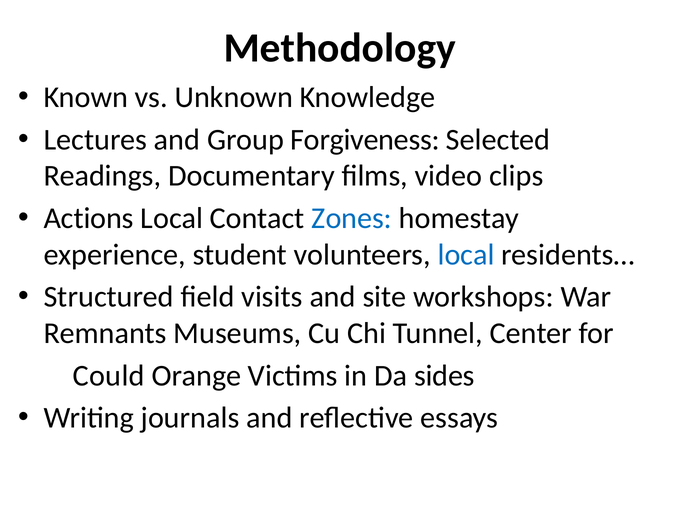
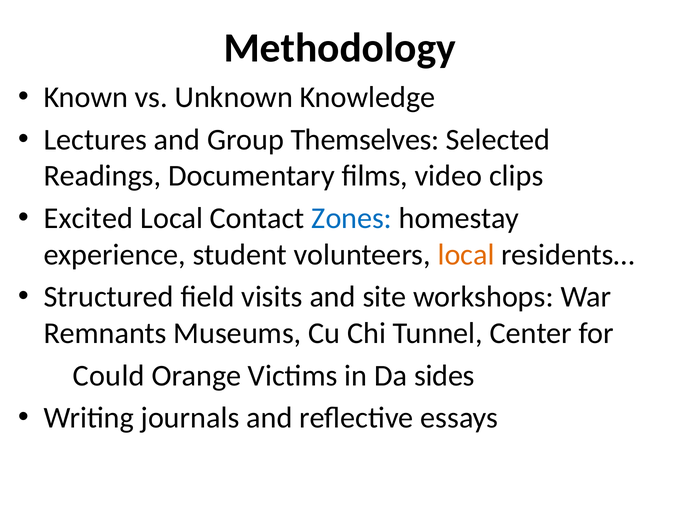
Forgiveness: Forgiveness -> Themselves (365, 140)
Actions: Actions -> Excited (88, 218)
local colour: blue -> orange (466, 255)
